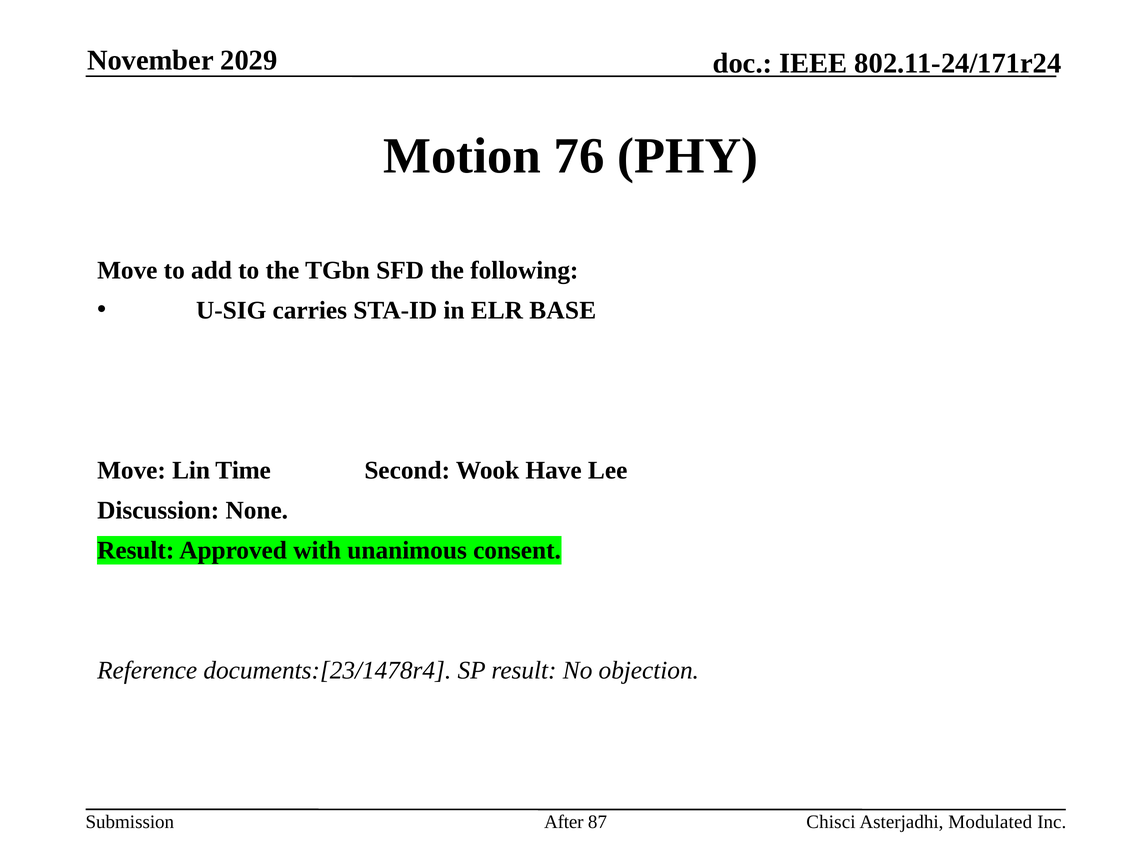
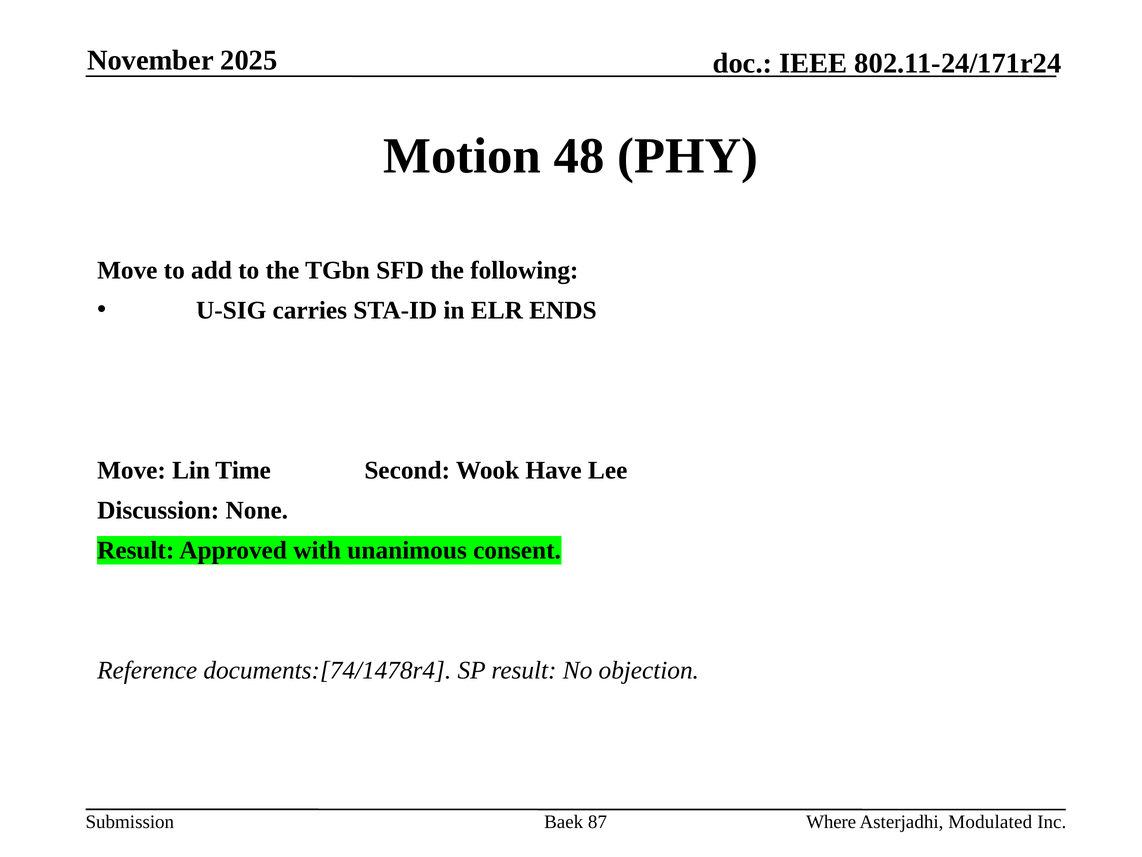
2029: 2029 -> 2025 (249, 61)
76: 76 -> 48 (579, 156)
BASE: BASE -> ENDS (563, 310)
documents:[23/1478r4: documents:[23/1478r4 -> documents:[74/1478r4 (327, 670)
After: After -> Baek (564, 821)
Chisci: Chisci -> Where (831, 821)
